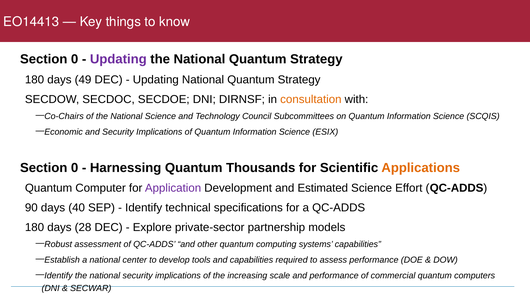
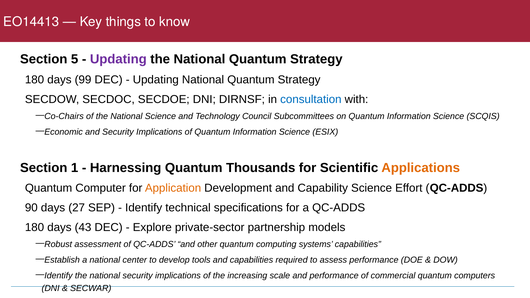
0: 0 -> 5 (75, 59)
49: 49 -> 99 (83, 80)
consultation colour: orange -> blue (311, 99)
0: 0 -> 1 (75, 168)
Application colour: purple -> orange (173, 188)
Estimated: Estimated -> Capability (323, 188)
40: 40 -> 27 (77, 208)
28: 28 -> 43 (83, 227)
